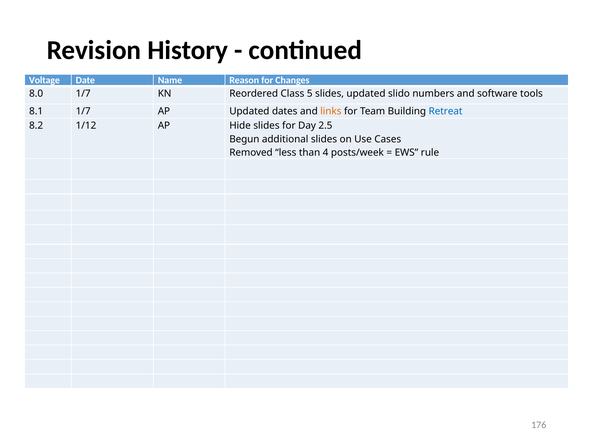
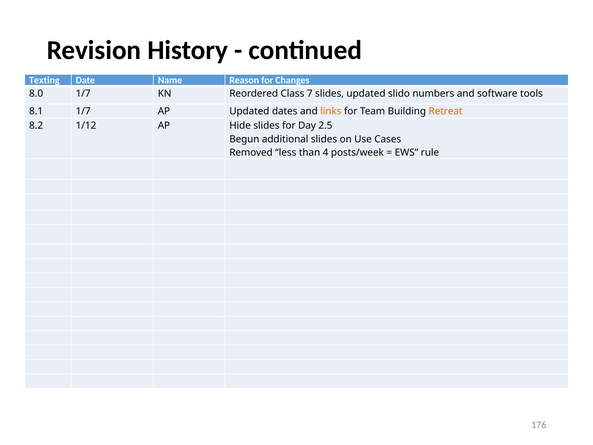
Voltage: Voltage -> Texting (44, 80)
5: 5 -> 7 (310, 94)
Retreat colour: blue -> orange (446, 111)
